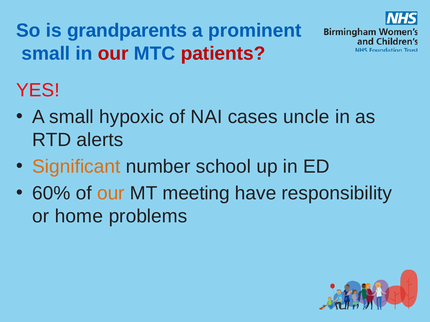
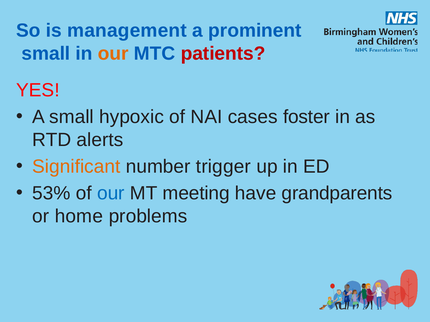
grandparents: grandparents -> management (127, 31)
our colour: red -> orange (113, 54)
uncle: uncle -> foster (306, 117)
school: school -> trigger (223, 167)
60%: 60% -> 53% (51, 194)
our colour: orange -> blue (111, 194)
responsibility: responsibility -> grandparents (337, 194)
